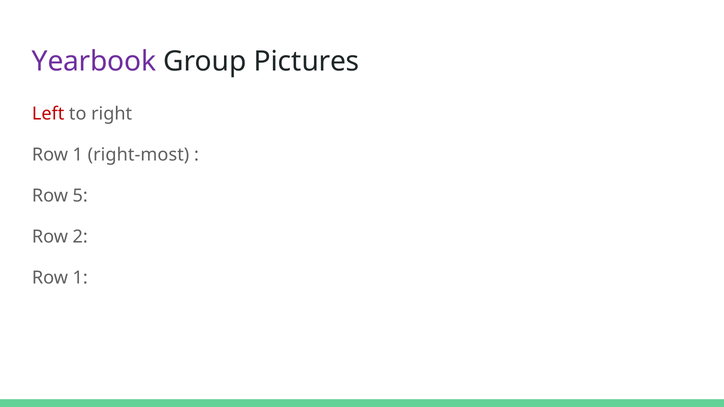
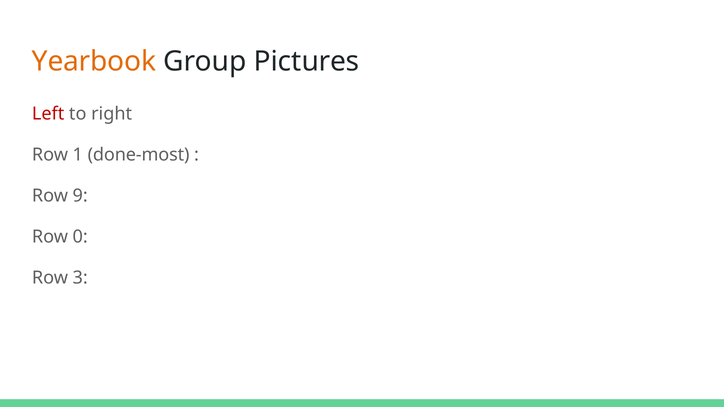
Yearbook colour: purple -> orange (94, 61)
right-most: right-most -> done-most (139, 155)
5: 5 -> 9 (80, 196)
2: 2 -> 0 (80, 237)
1: 1 -> 3 (80, 278)
